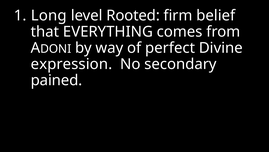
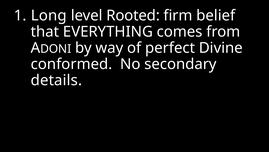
expression: expression -> conformed (72, 64)
pained: pained -> details (56, 80)
